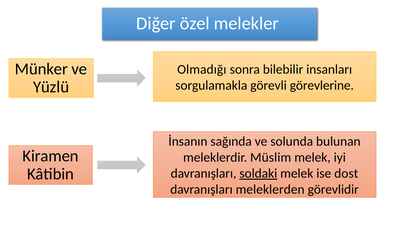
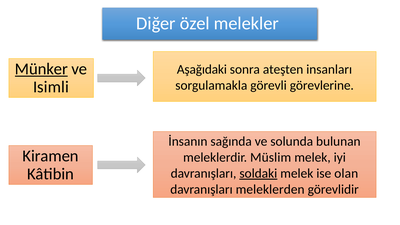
Münker underline: none -> present (41, 69)
Olmadığı: Olmadığı -> Aşağıdaki (202, 69)
bilebilir: bilebilir -> ateşten (283, 69)
Yüzlü: Yüzlü -> Isimli (51, 87)
dost: dost -> olan (346, 173)
